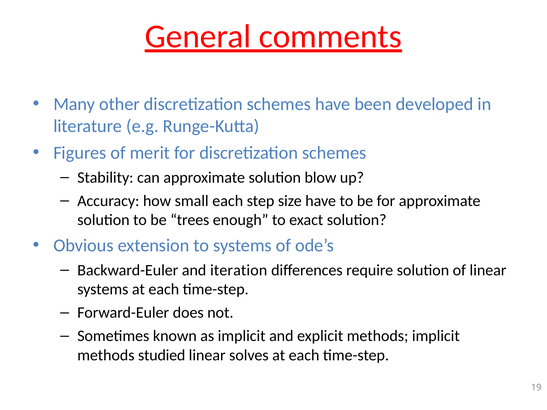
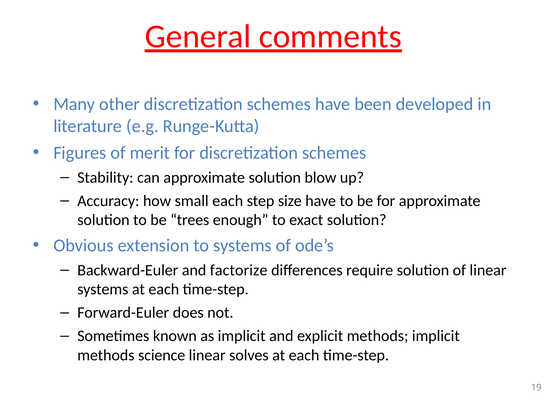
iteration: iteration -> factorize (239, 270)
studied: studied -> science (162, 355)
